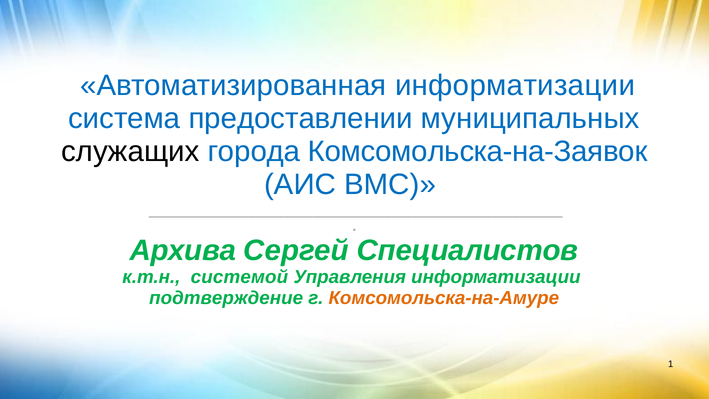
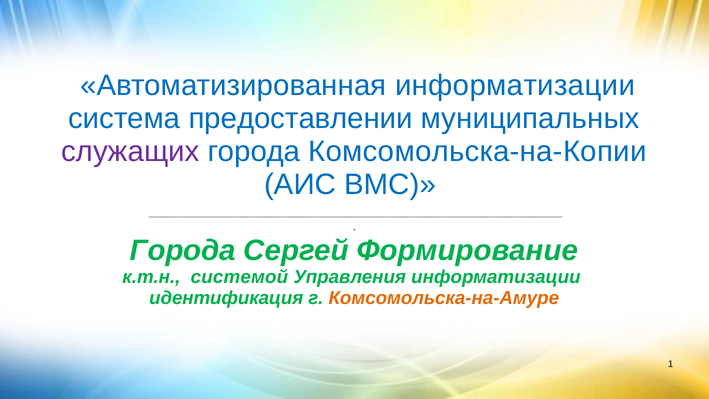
служащих colour: black -> purple (130, 152)
Комсомольска-на-Заявок: Комсомольска-на-Заявок -> Комсомольска-на-Копии (477, 152)
Архива: Архива -> Города (183, 250)
Специалистов: Специалистов -> Формирование (467, 250)
подтверждение: подтверждение -> идентификация (226, 298)
